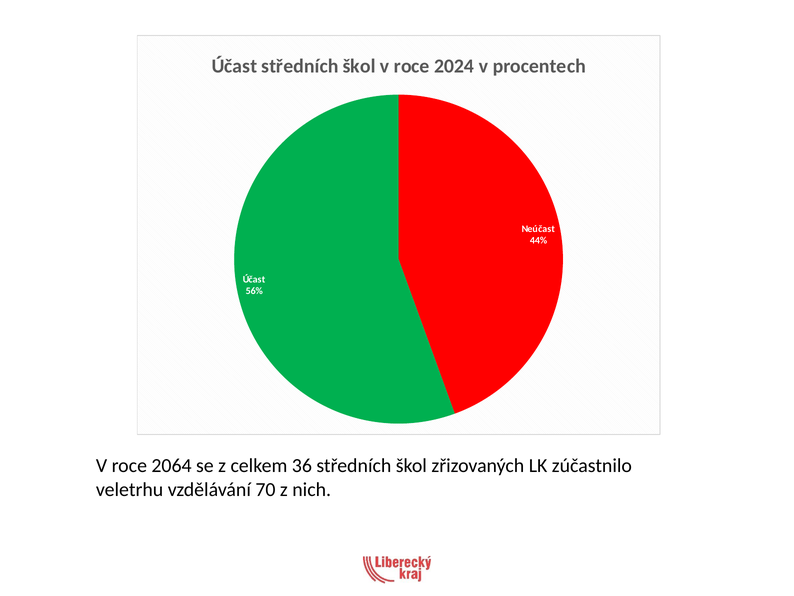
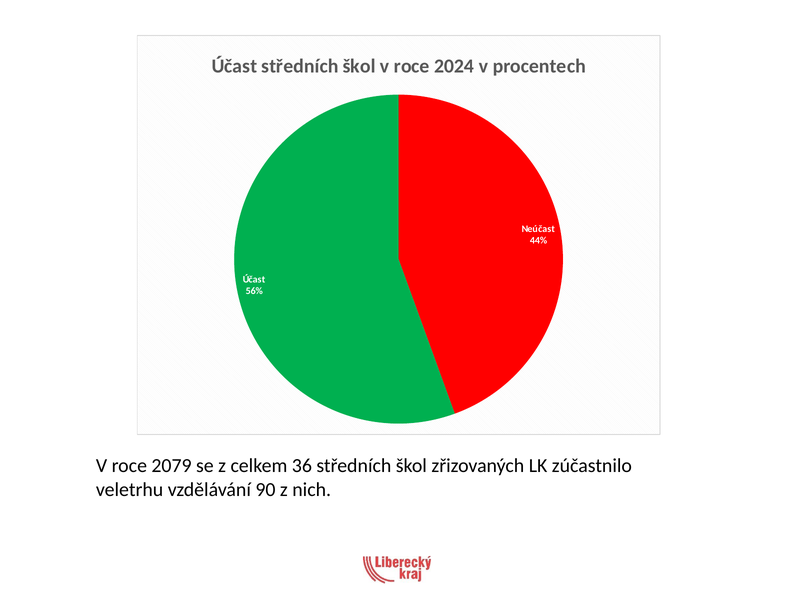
2064: 2064 -> 2079 (172, 466)
70: 70 -> 90 (265, 489)
